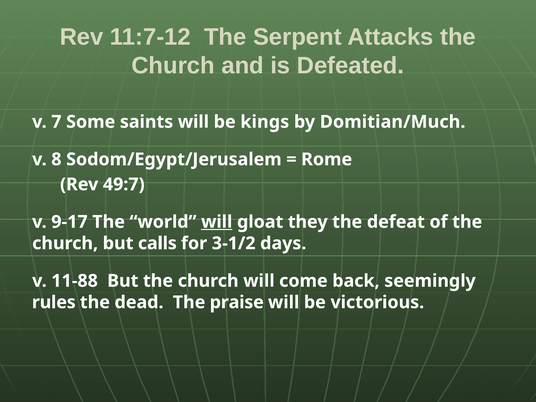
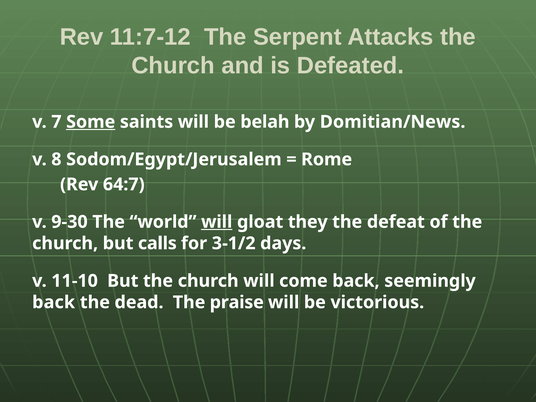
Some underline: none -> present (91, 122)
kings: kings -> belah (265, 122)
Domitian/Much: Domitian/Much -> Domitian/News (393, 122)
49:7: 49:7 -> 64:7 (124, 184)
9-17: 9-17 -> 9-30 (69, 222)
11-88: 11-88 -> 11-10 (75, 281)
rules: rules -> back (54, 302)
